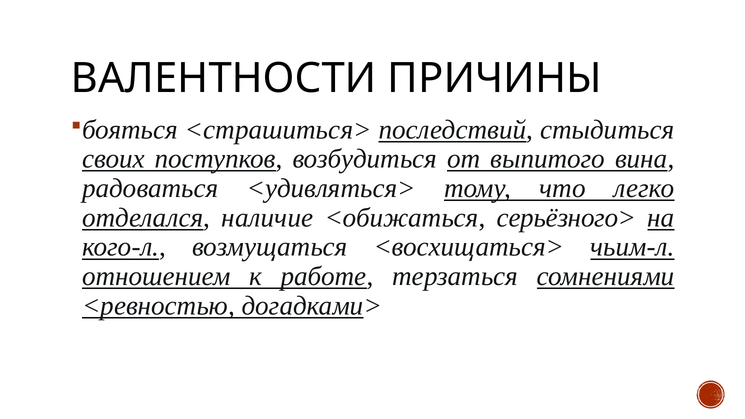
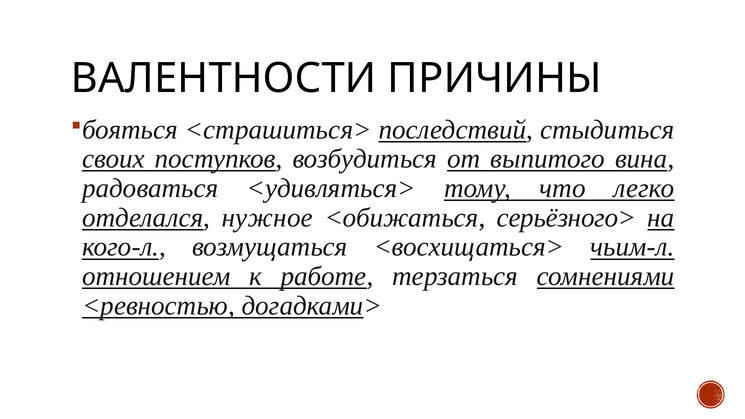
наличие: наличие -> нужное (267, 218)
